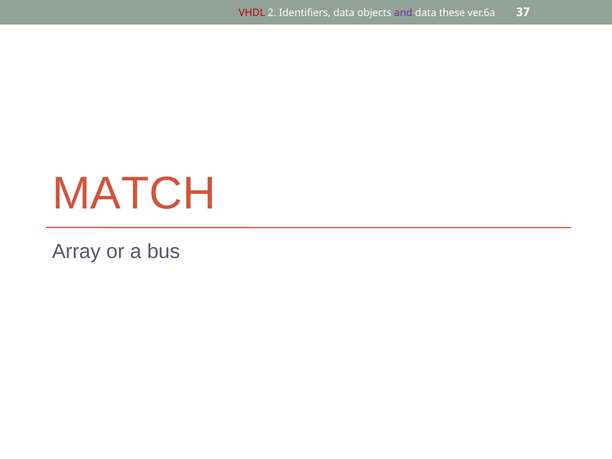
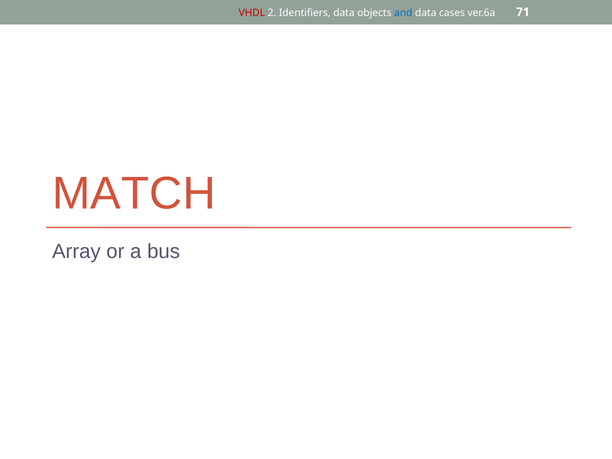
and colour: purple -> blue (403, 13)
these: these -> cases (452, 13)
37: 37 -> 71 (523, 12)
